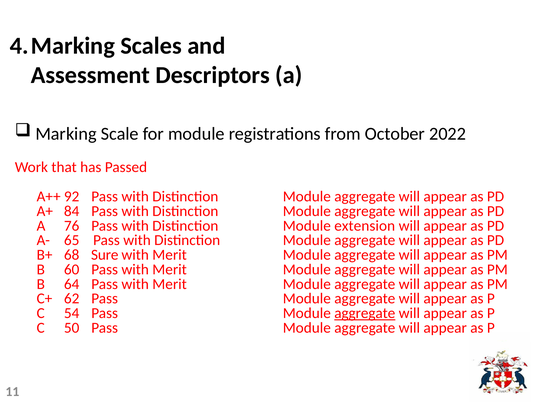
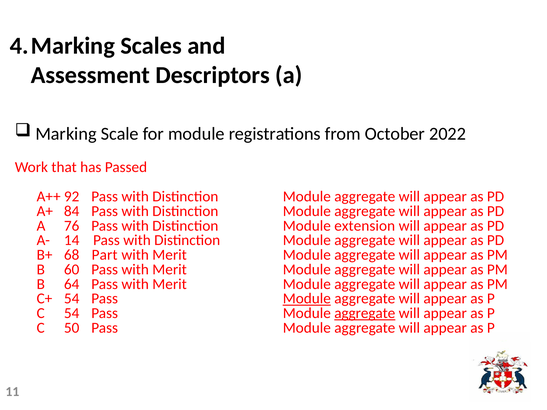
65: 65 -> 14 (72, 240)
Sure: Sure -> Part (105, 255)
C+ 62: 62 -> 54 (72, 299)
Module underline: none -> present (307, 299)
